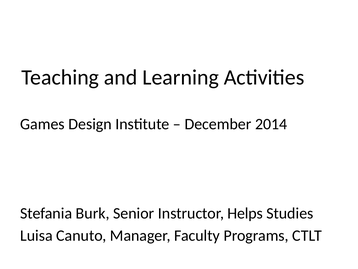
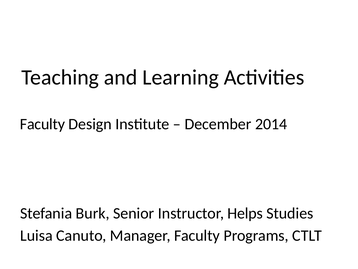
Games: Games -> Faculty (42, 124)
